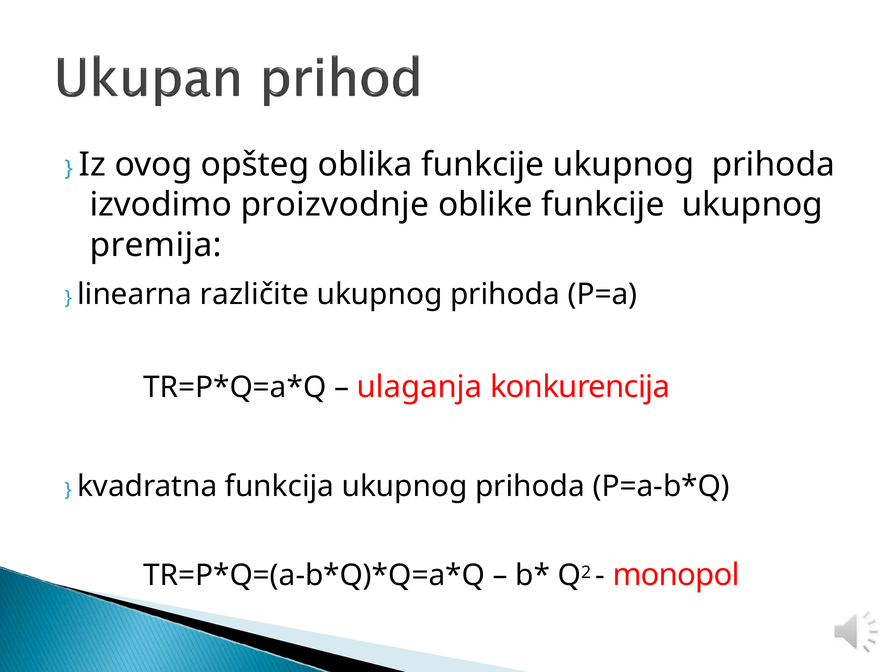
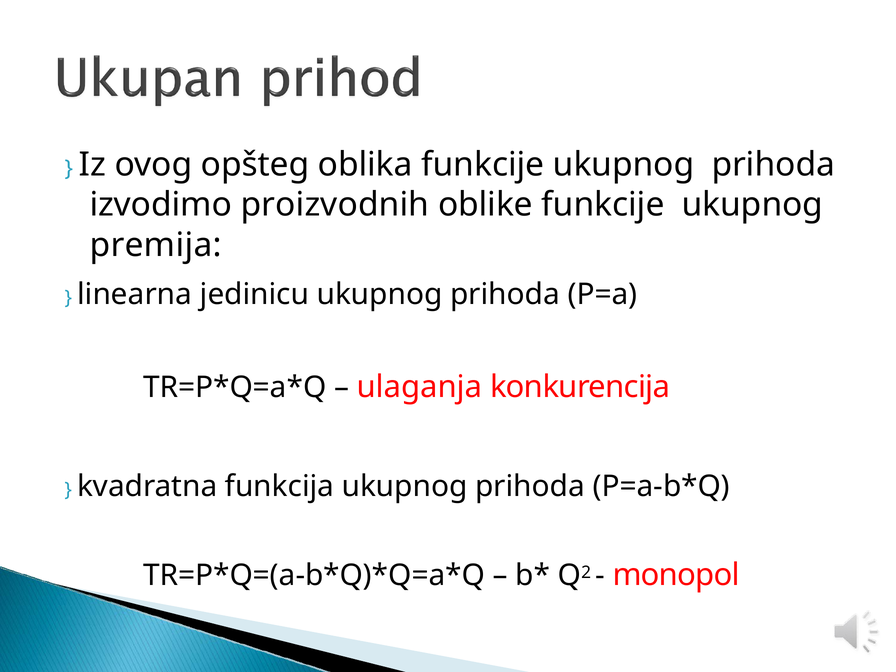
proizvodnje: proizvodnje -> proizvodnih (335, 205)
različite: različite -> jedinicu (255, 294)
